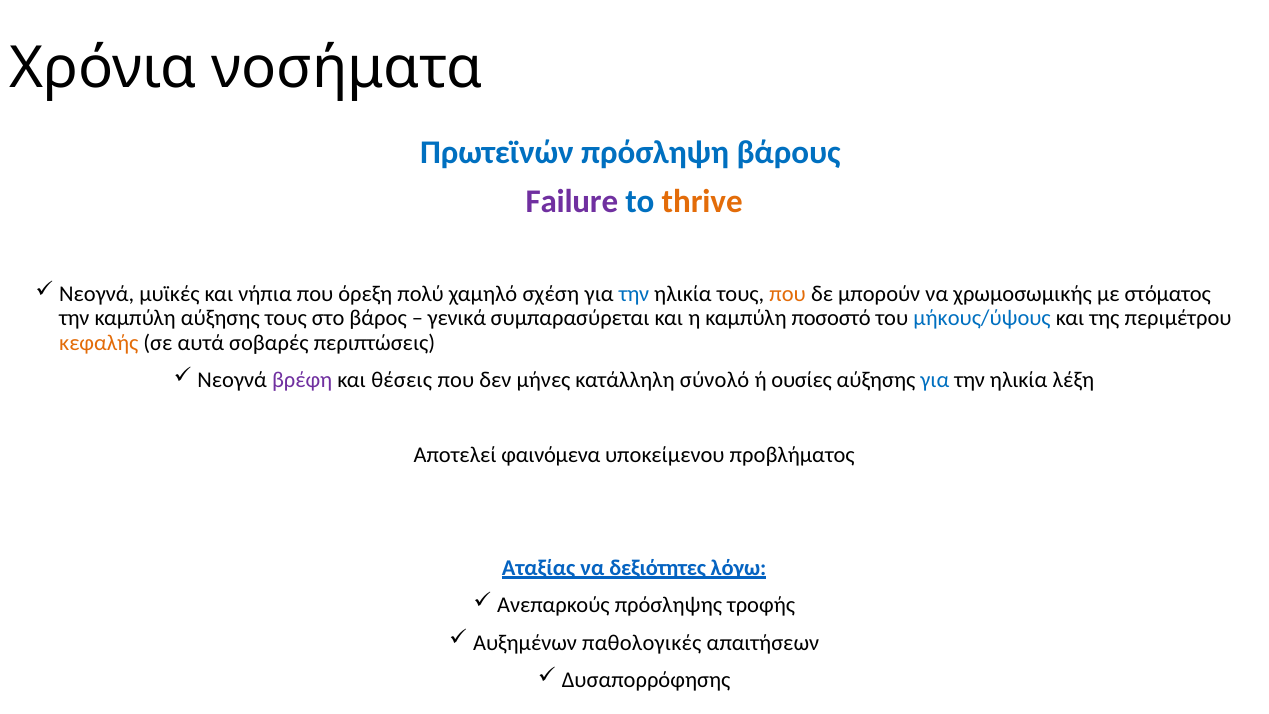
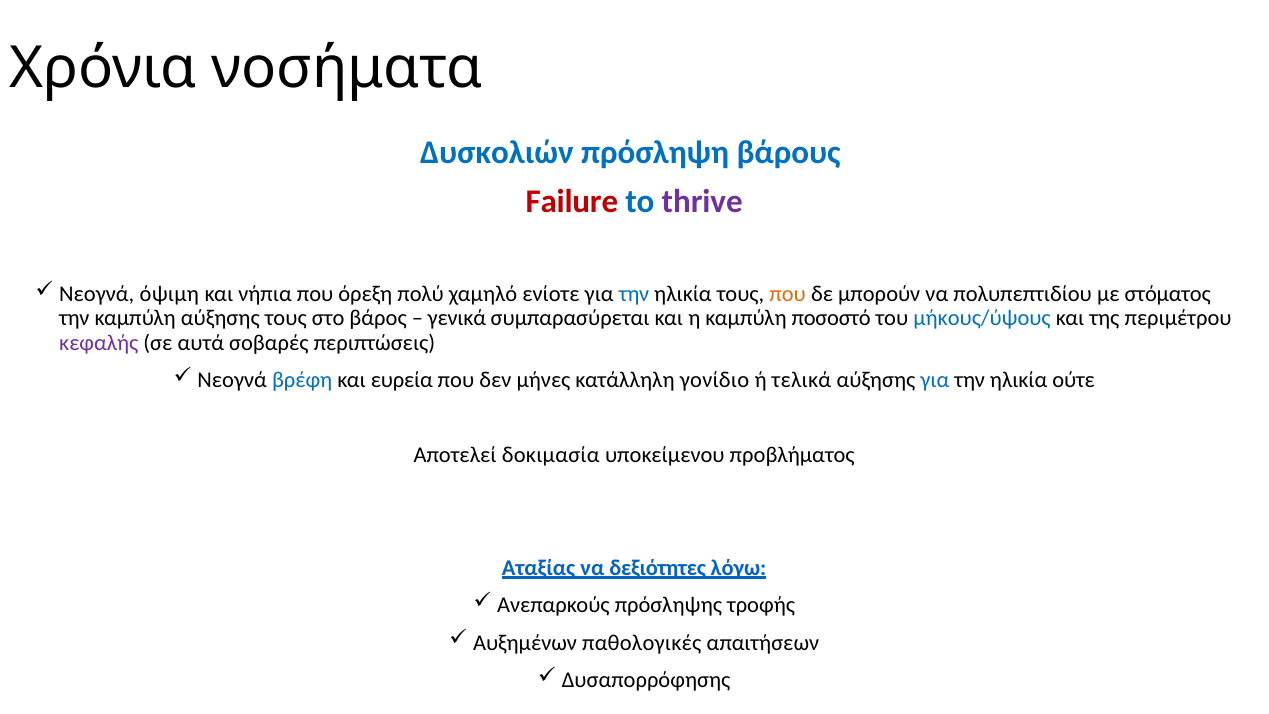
Πρωτεϊνών: Πρωτεϊνών -> Δυσκολιών (497, 153)
Failure colour: purple -> red (572, 202)
thrive colour: orange -> purple (702, 202)
μυϊκές: μυϊκές -> όψιμη (169, 294)
σχέση: σχέση -> ενίοτε (551, 294)
χρωμοσωμικής: χρωμοσωμικής -> πολυπεπτιδίου (1023, 294)
κεφαλής colour: orange -> purple (99, 343)
βρέφη colour: purple -> blue (302, 380)
θέσεις: θέσεις -> ευρεία (402, 380)
σύνολό: σύνολό -> γονίδιο (715, 380)
ουσίες: ουσίες -> τελικά (801, 380)
λέξη: λέξη -> ούτε (1074, 380)
φαινόμενα: φαινόμενα -> δοκιμασία (551, 455)
